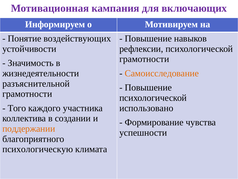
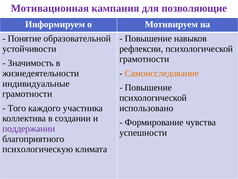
включающих: включающих -> позволяющие (194, 8)
воздействующих: воздействующих -> образовательной (77, 38)
разъяснительной: разъяснительной -> индивидуальные (36, 83)
поддержании colour: orange -> purple (29, 128)
